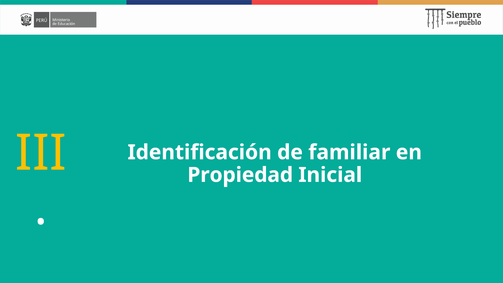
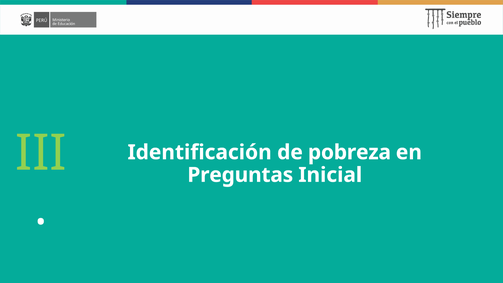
III colour: yellow -> light green (41, 153)
familiar: familiar -> pobreza (349, 152)
Propiedad: Propiedad -> Preguntas (240, 175)
